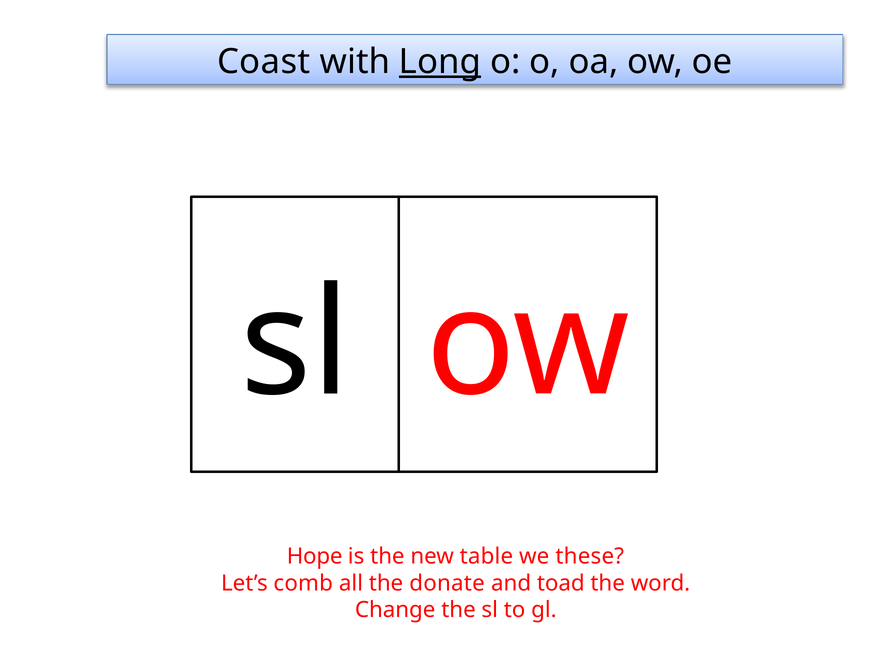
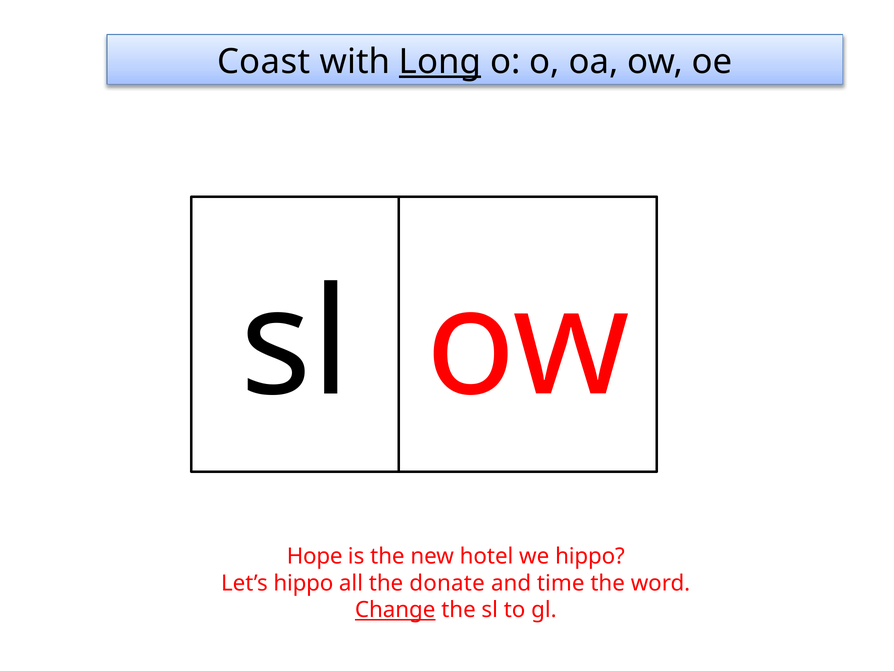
table: table -> hotel (487, 556)
we these: these -> hippo (590, 556)
Let’s comb: comb -> hippo (303, 583)
toad: toad -> time (561, 583)
Change underline: none -> present (395, 610)
